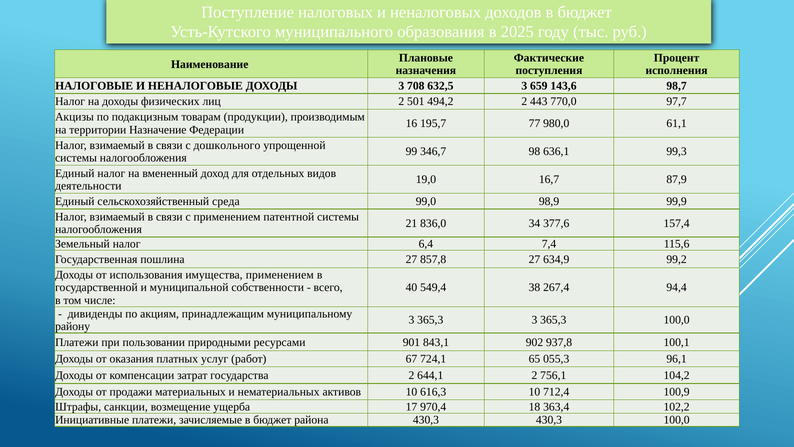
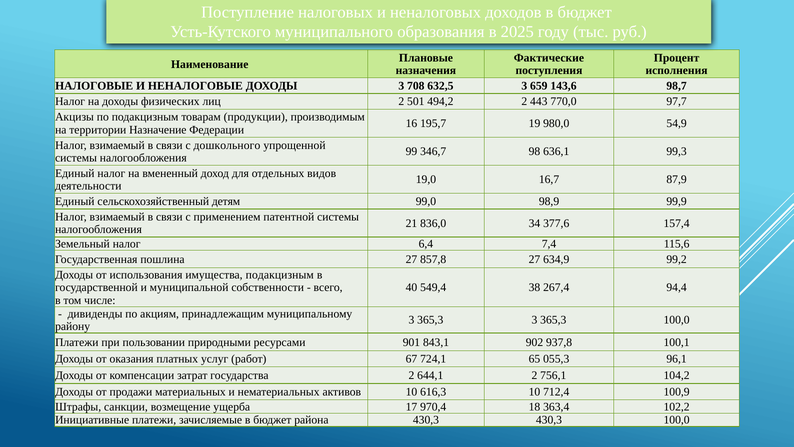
77: 77 -> 19 (535, 123)
61,1: 61,1 -> 54,9 (677, 123)
среда: среда -> детям (226, 201)
имущества применением: применением -> подакцизным (280, 275)
